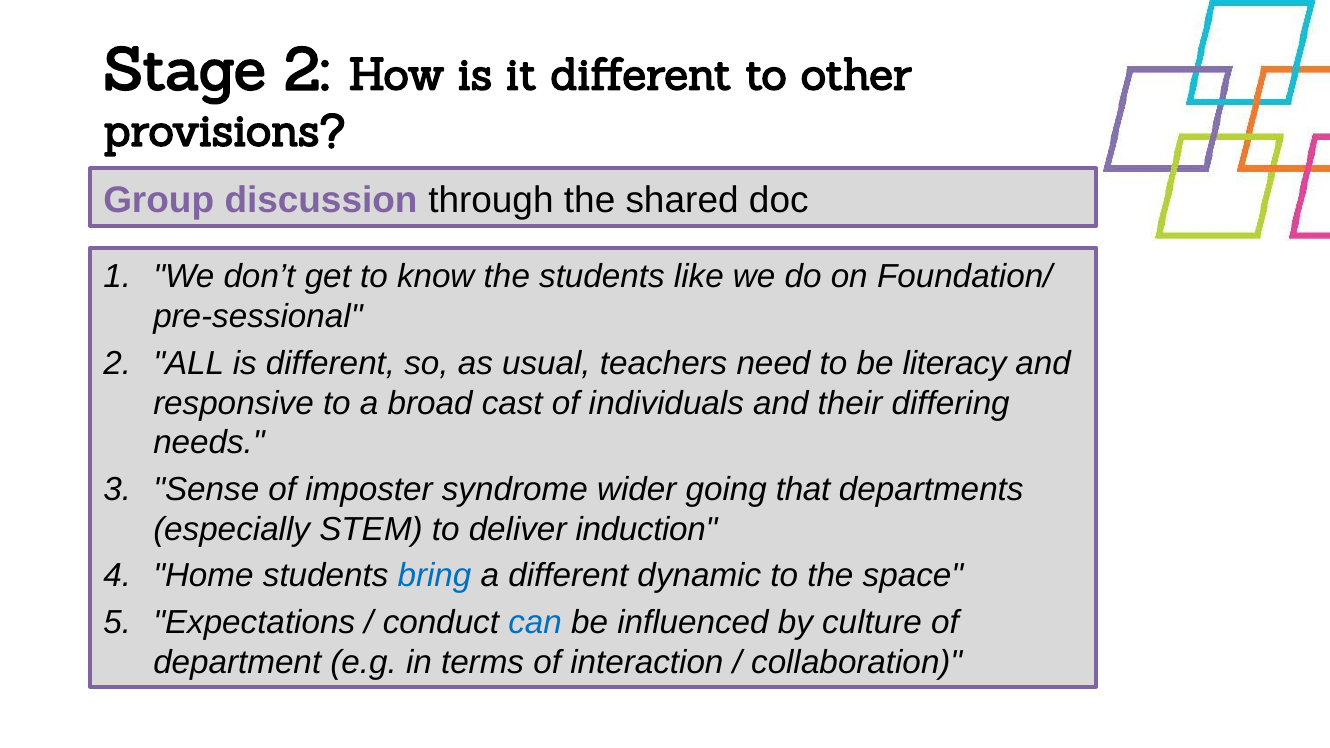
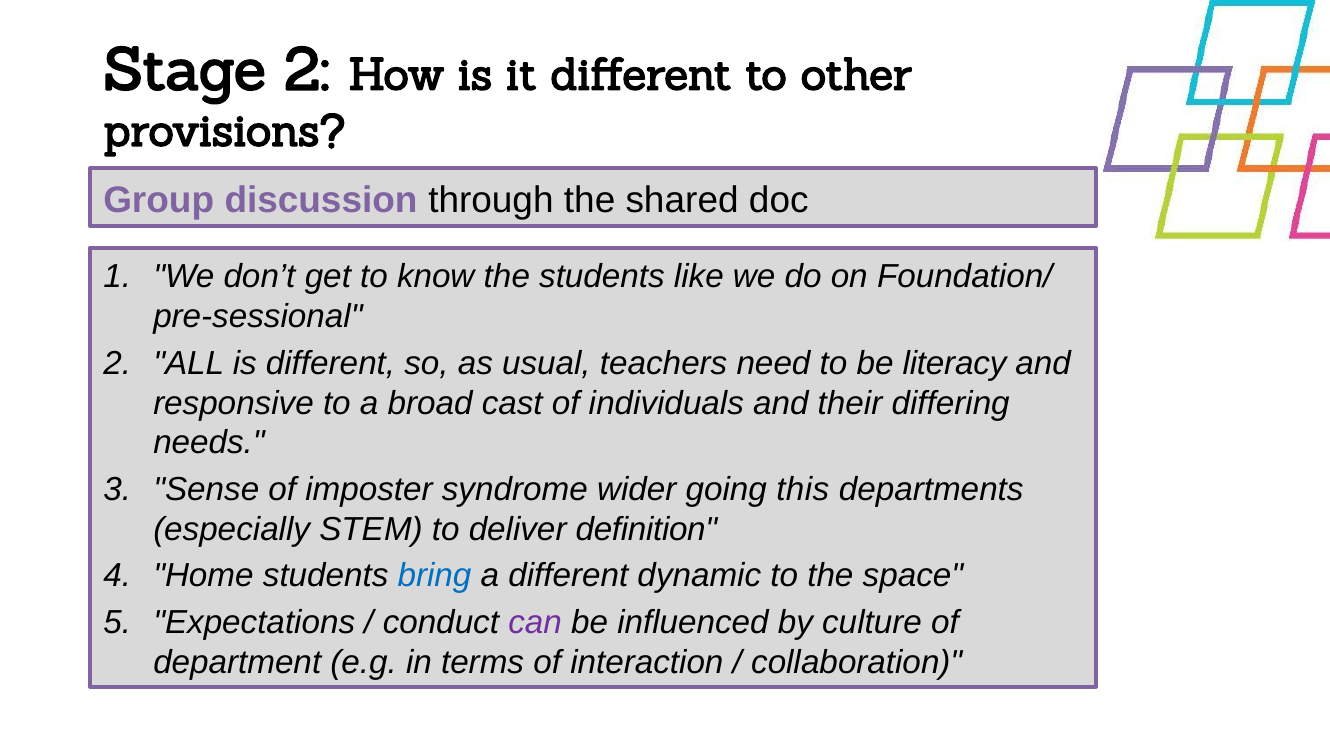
that: that -> this (803, 490)
induction: induction -> definition (646, 530)
can colour: blue -> purple (535, 623)
